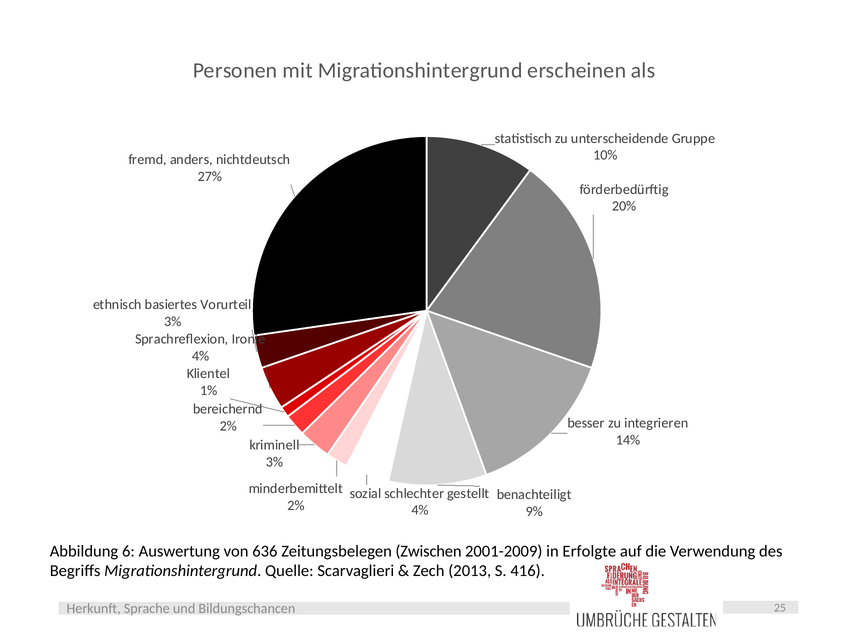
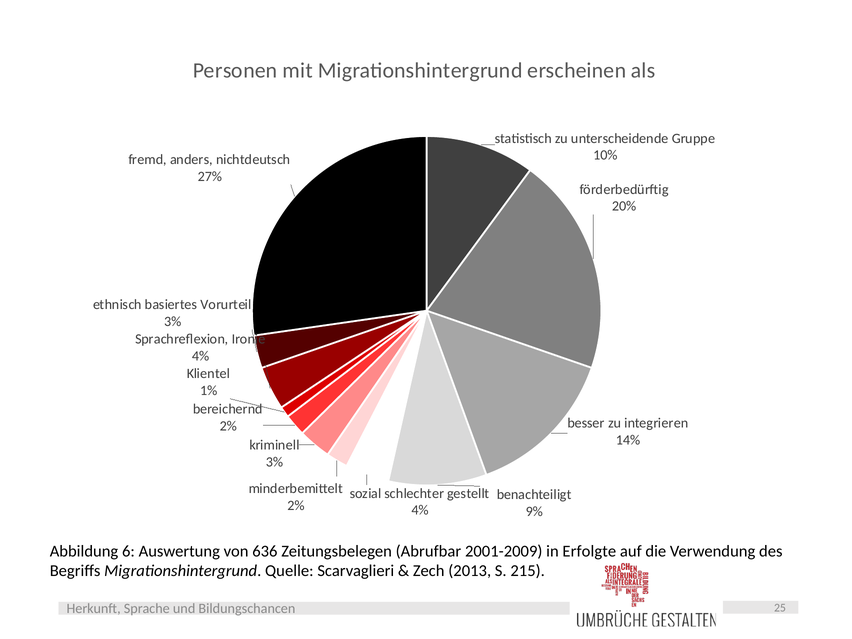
Zwischen: Zwischen -> Abrufbar (428, 551)
416: 416 -> 215 (528, 571)
